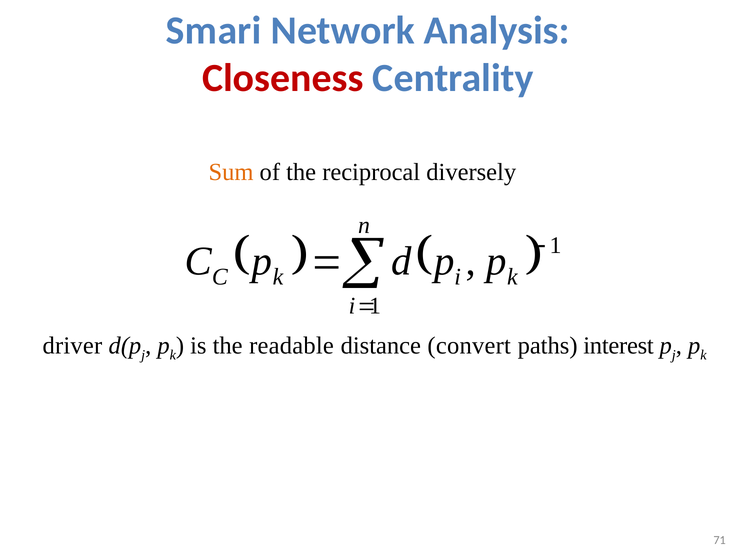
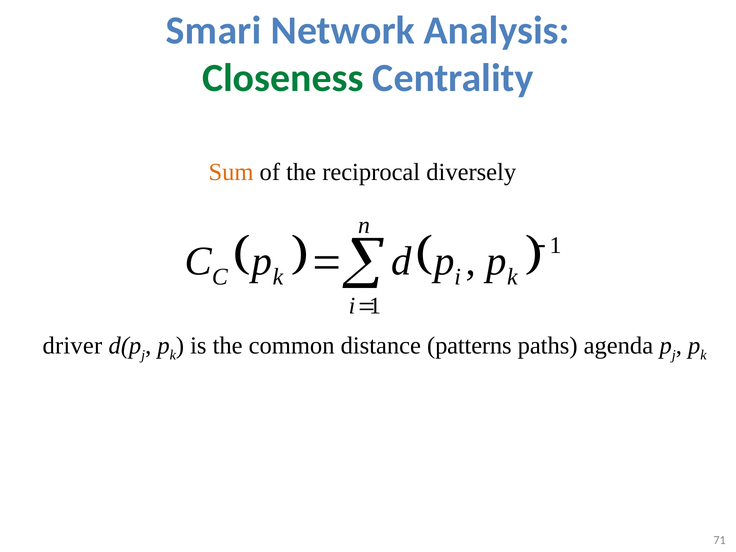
Closeness colour: red -> green (283, 78)
readable: readable -> common (292, 345)
convert: convert -> patterns (469, 345)
interest: interest -> agenda (618, 345)
